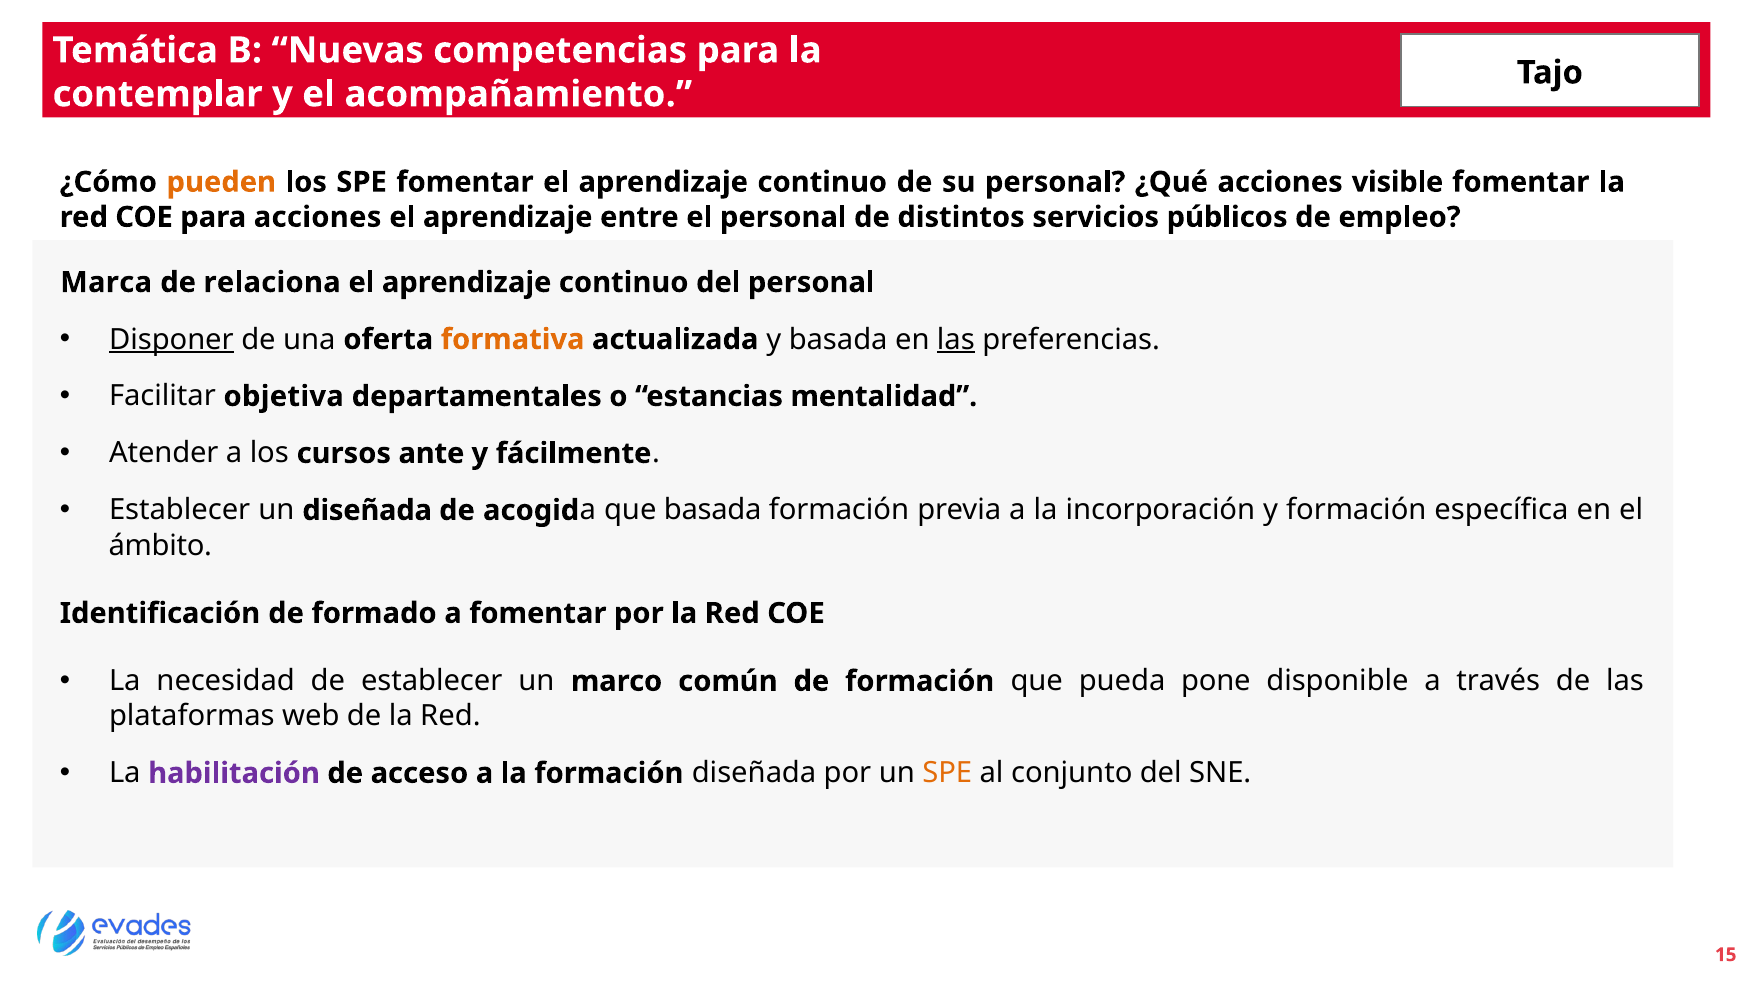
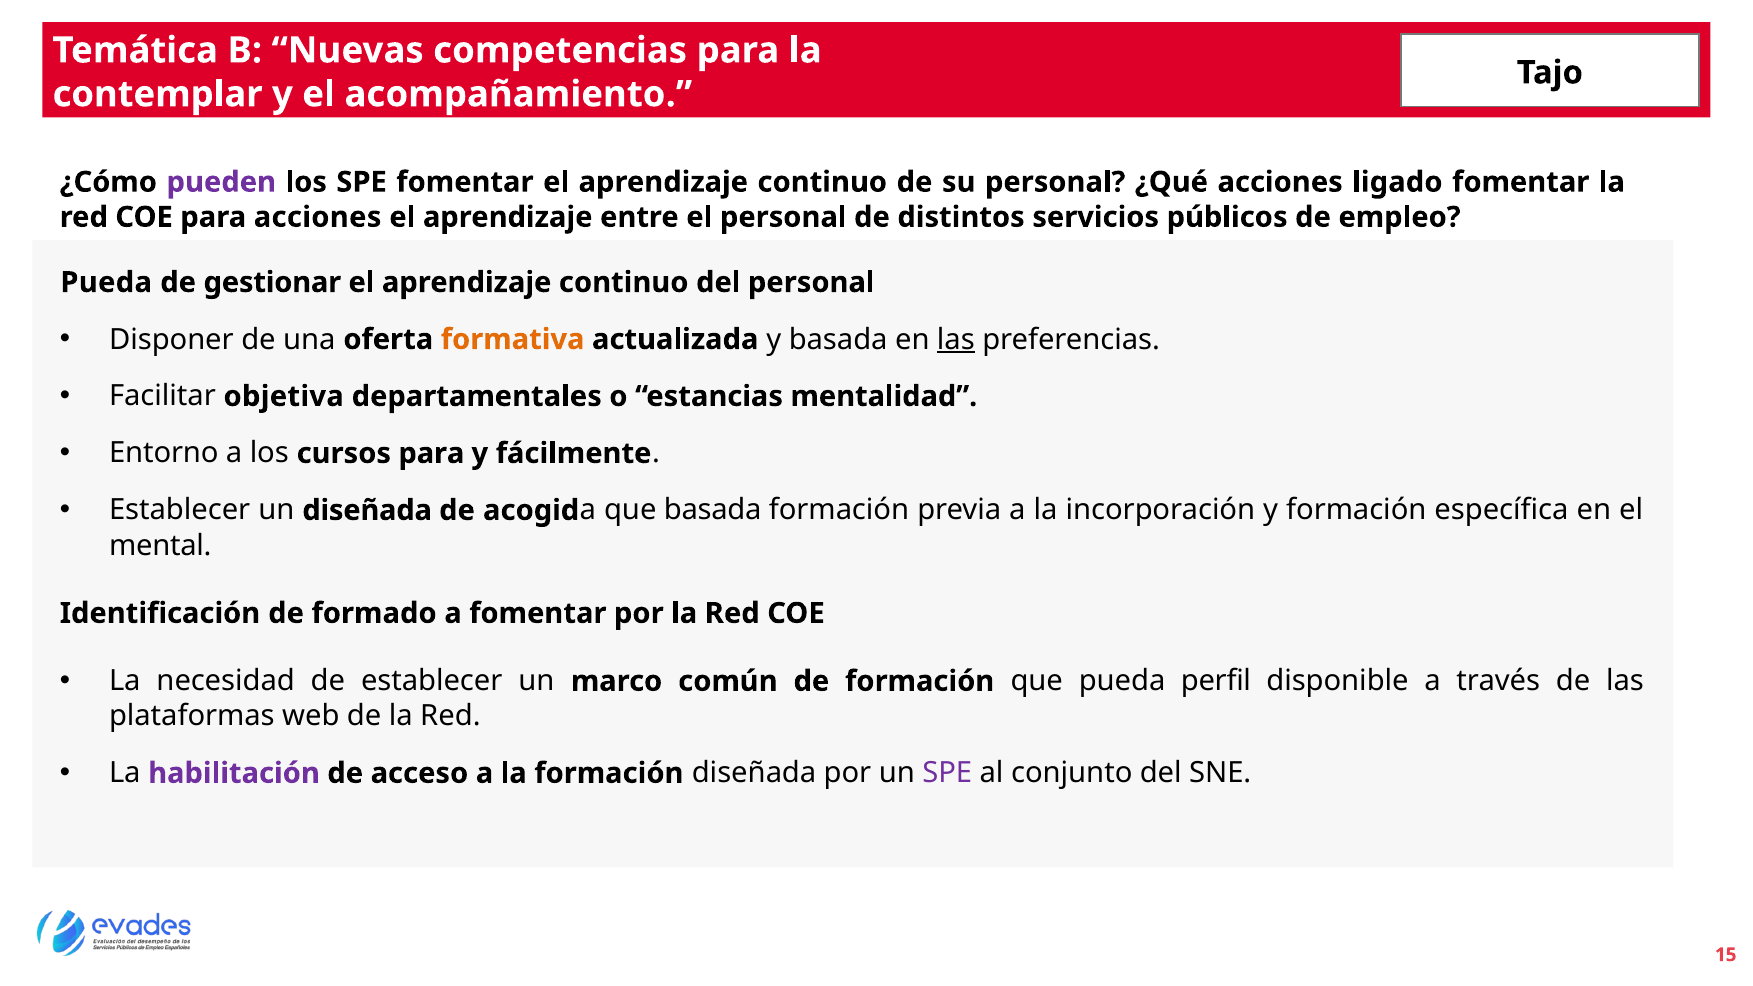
pueden colour: orange -> purple (221, 182)
visible: visible -> ligado (1397, 182)
Marca: Marca -> Pueda (106, 282)
relaciona: relaciona -> gestionar (272, 282)
Disponer underline: present -> none (171, 339)
Atender: Atender -> Entorno (164, 453)
cursos ante: ante -> para (431, 453)
ámbito: ámbito -> mental (160, 545)
pone: pone -> perfil (1216, 681)
SPE colour: orange -> purple (947, 773)
